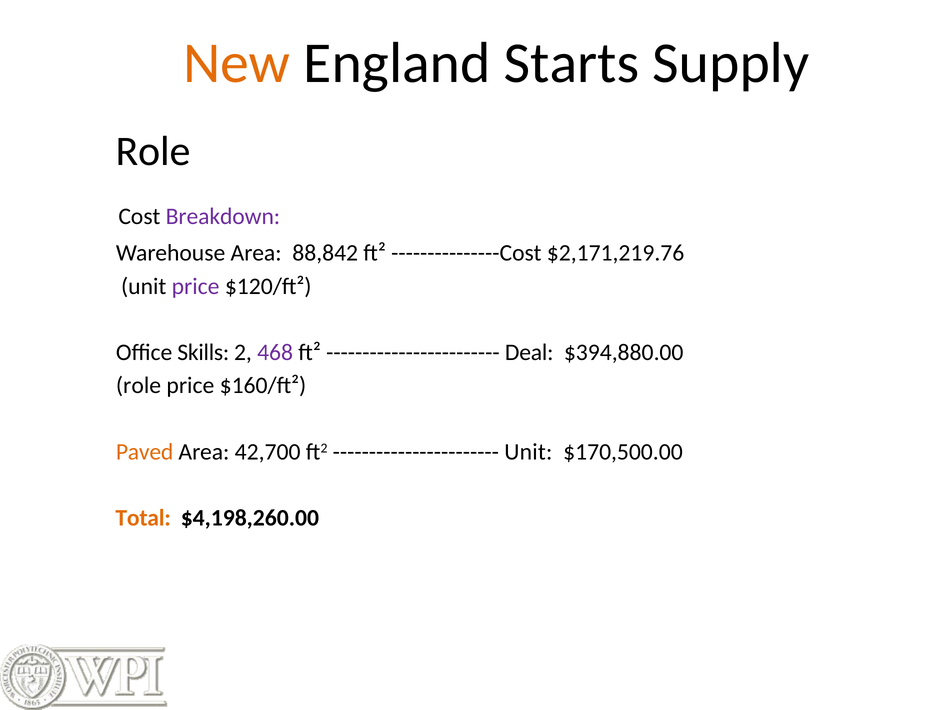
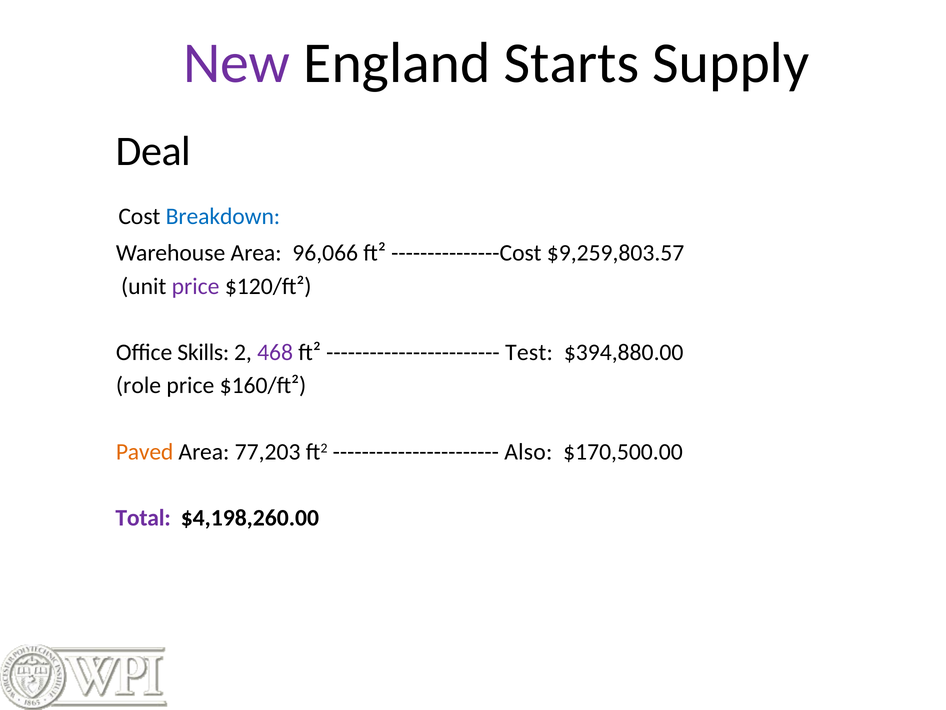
New colour: orange -> purple (237, 63)
Role: Role -> Deal (153, 151)
Breakdown colour: purple -> blue (223, 216)
88,842: 88,842 -> 96,066 (325, 253)
$2,171,219.76: $2,171,219.76 -> $9,259,803.57 (616, 253)
Deal: Deal -> Test (529, 352)
42,700: 42,700 -> 77,203 (268, 452)
Unit: Unit -> Also (528, 452)
Total colour: orange -> purple (143, 518)
